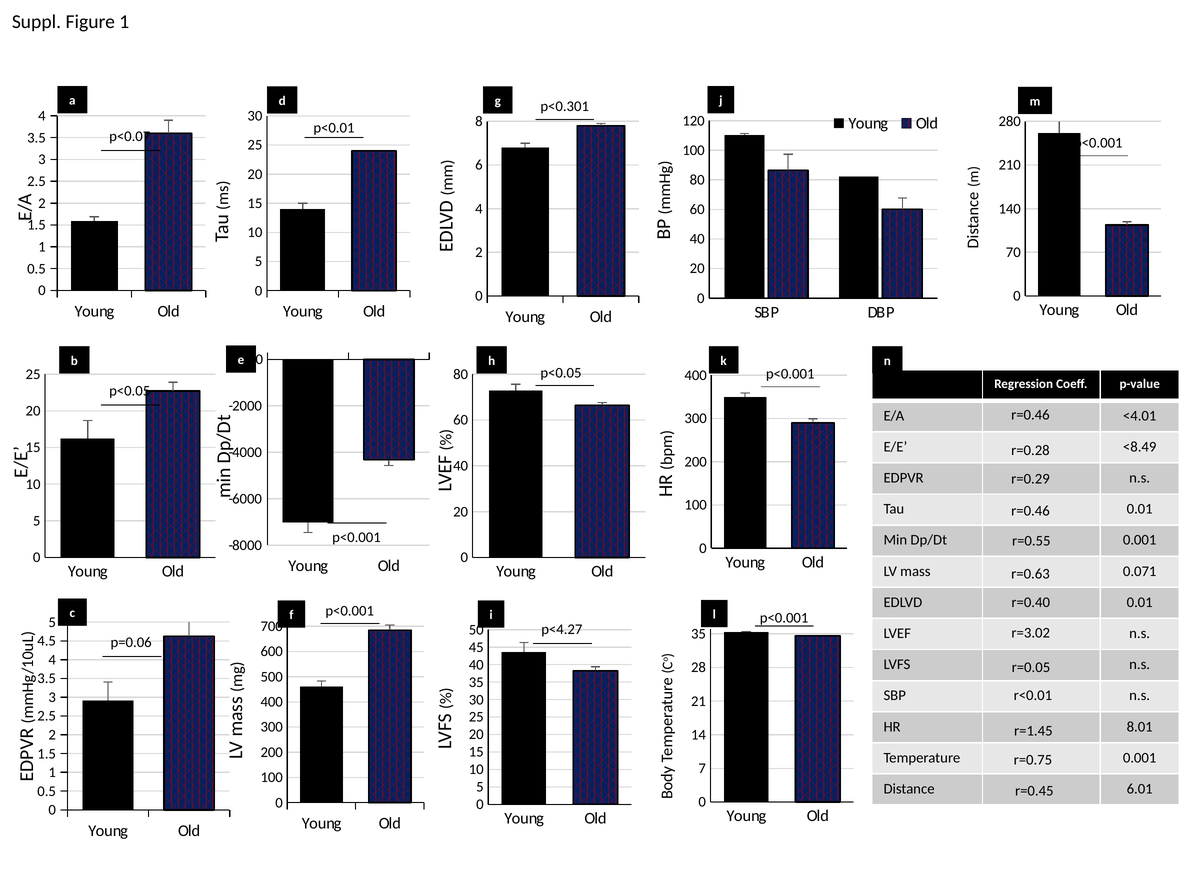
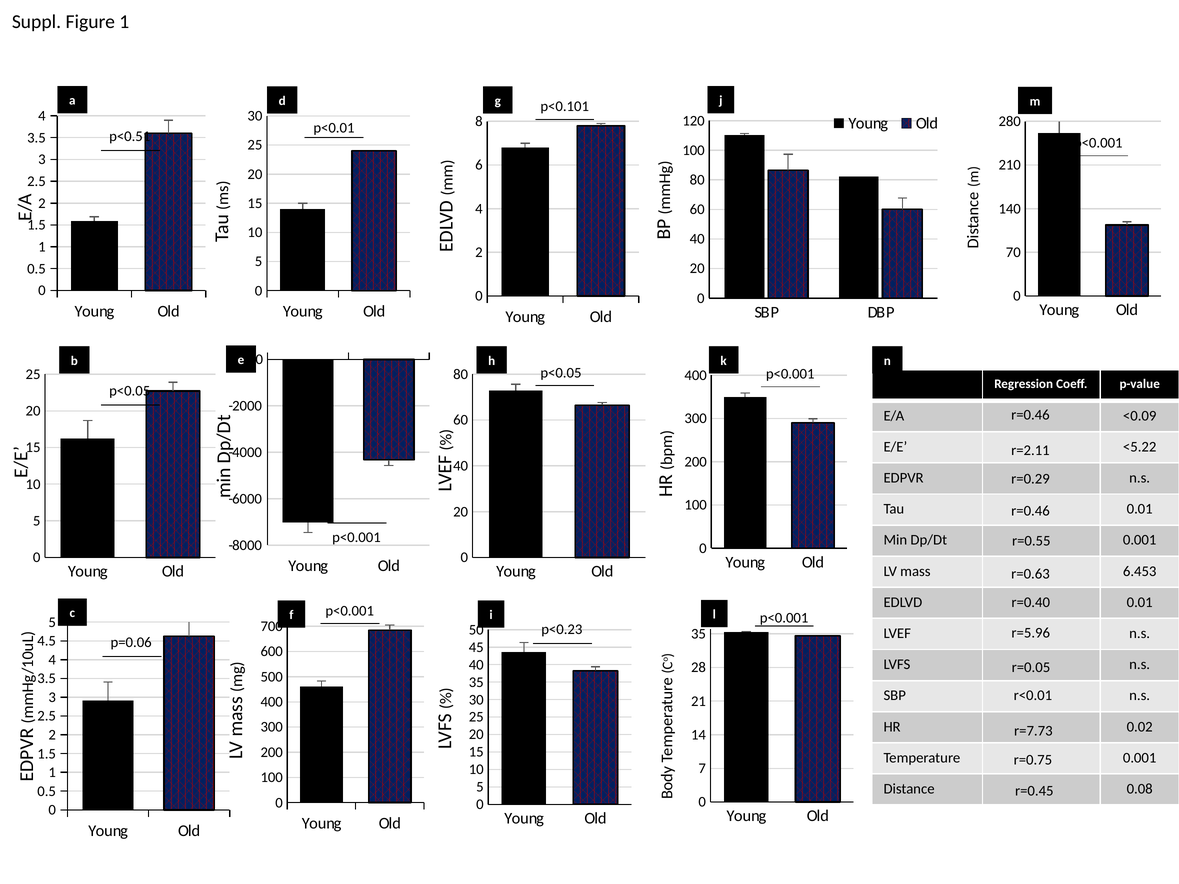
p<0.301: p<0.301 -> p<0.101 (565, 107)
p<0.07: p<0.07 -> p<0.51 (130, 136)
<4.01: <4.01 -> <0.09 (1140, 416)
<8.49: <8.49 -> <5.22 (1140, 447)
r=0.28: r=0.28 -> r=2.11 (1030, 450)
0.071: 0.071 -> 6.453 (1140, 571)
p<4.27: p<4.27 -> p<0.23 (562, 629)
r=3.02: r=3.02 -> r=5.96 (1031, 633)
8.01: 8.01 -> 0.02 (1140, 727)
r=1.45: r=1.45 -> r=7.73 (1033, 731)
6.01: 6.01 -> 0.08 (1140, 789)
